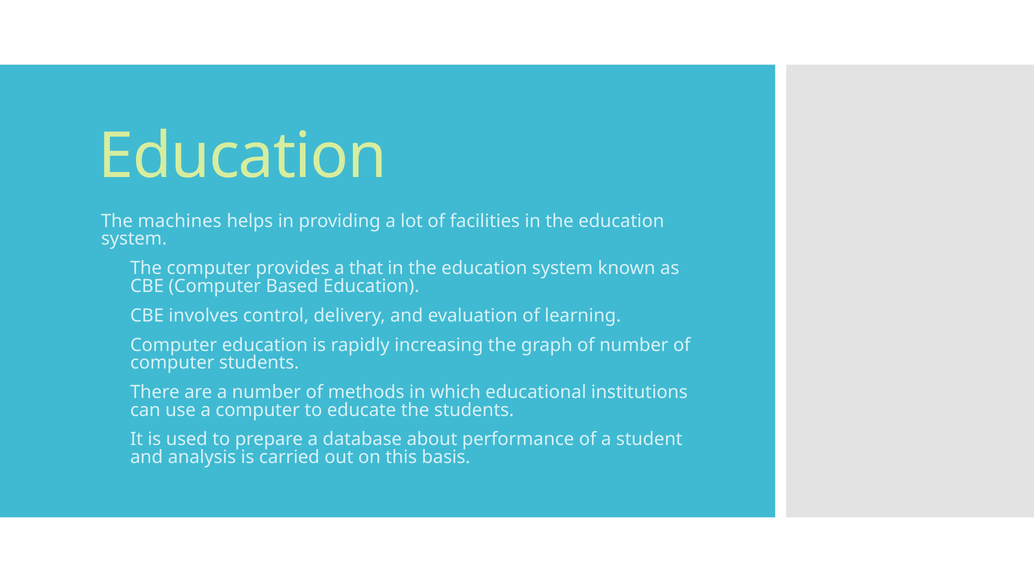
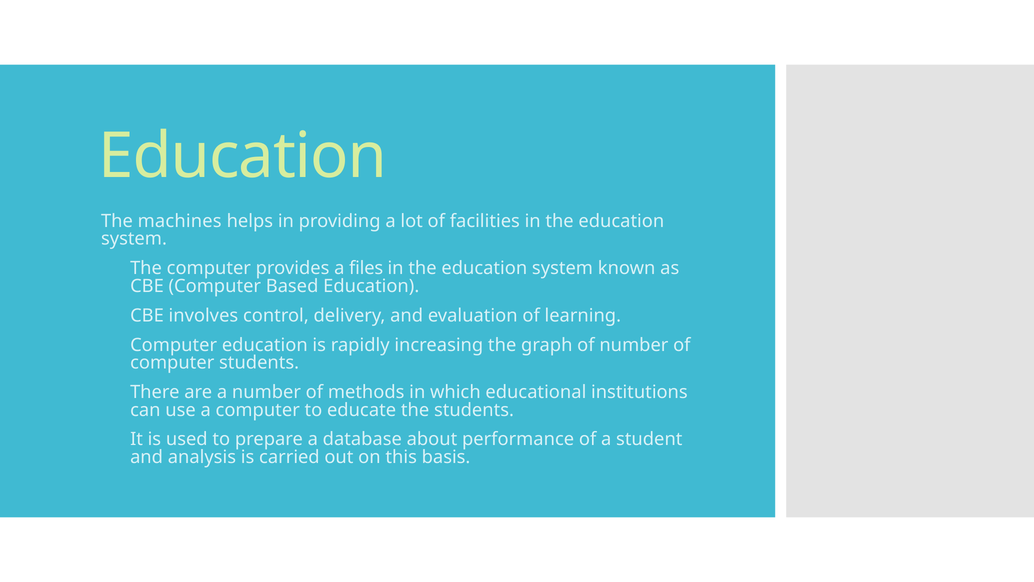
that: that -> files (366, 268)
